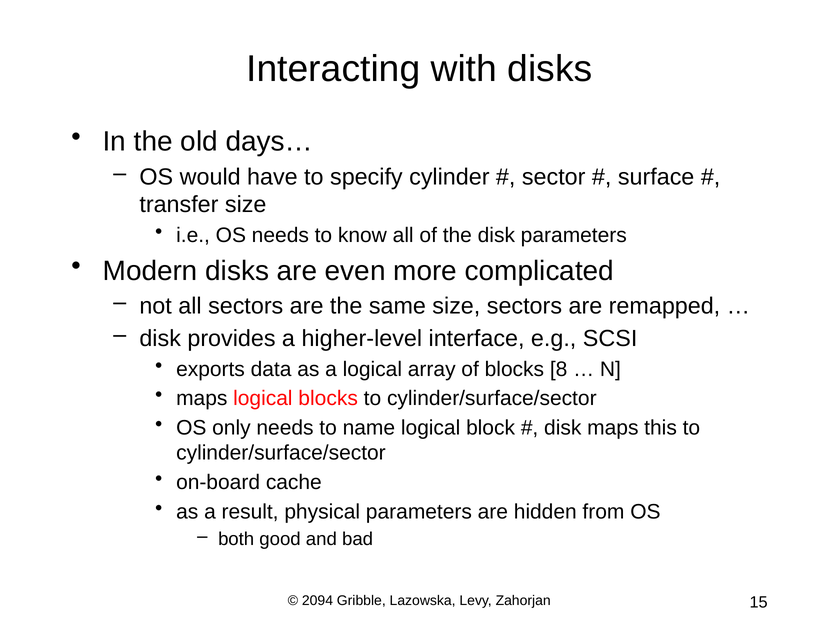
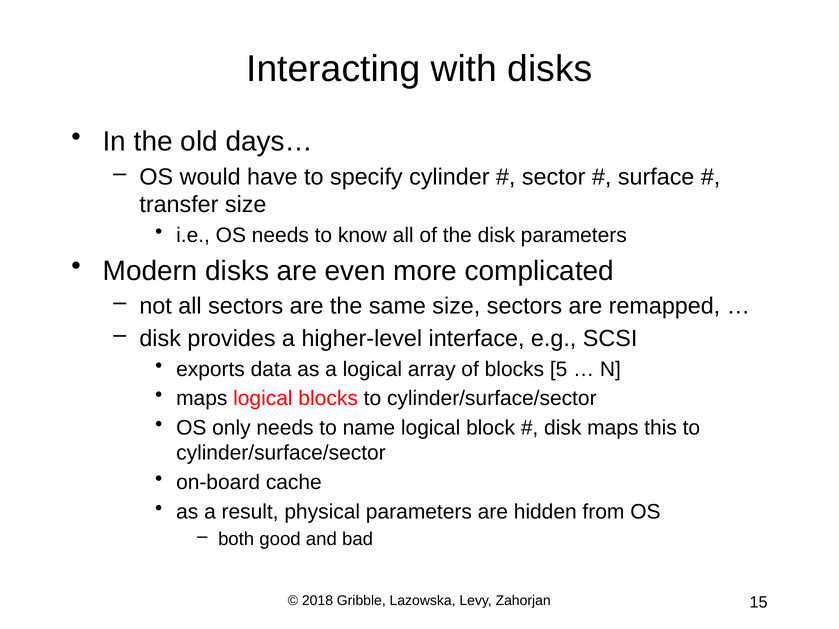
8: 8 -> 5 (559, 369)
2094: 2094 -> 2018 (317, 601)
